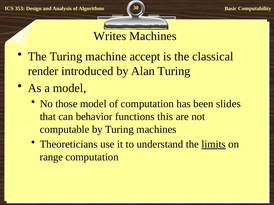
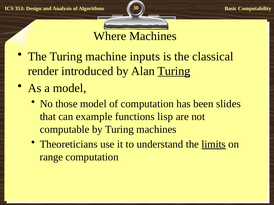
Writes: Writes -> Where (110, 36)
accept: accept -> inputs (145, 57)
Turing underline: none -> present (174, 71)
behavior: behavior -> example (94, 117)
this: this -> lisp (165, 117)
